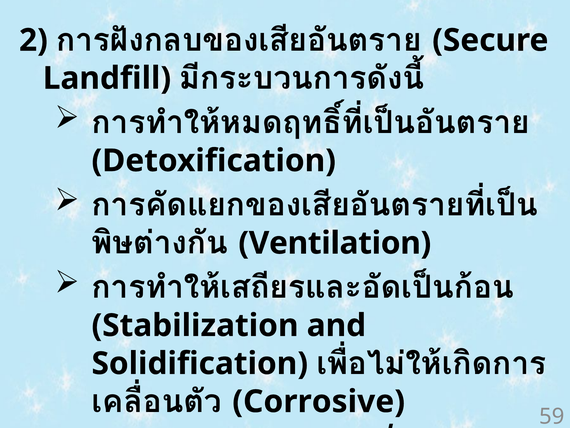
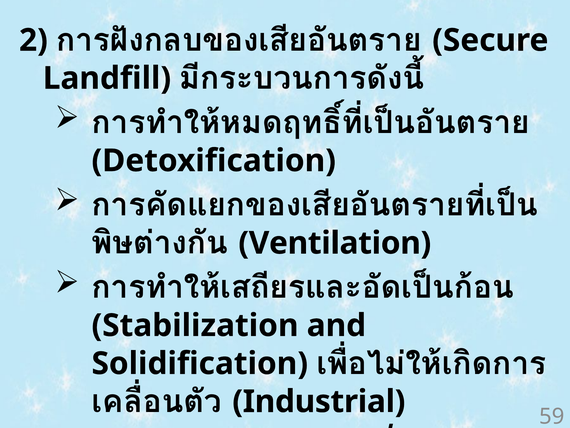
Corrosive: Corrosive -> Industrial (319, 401)
